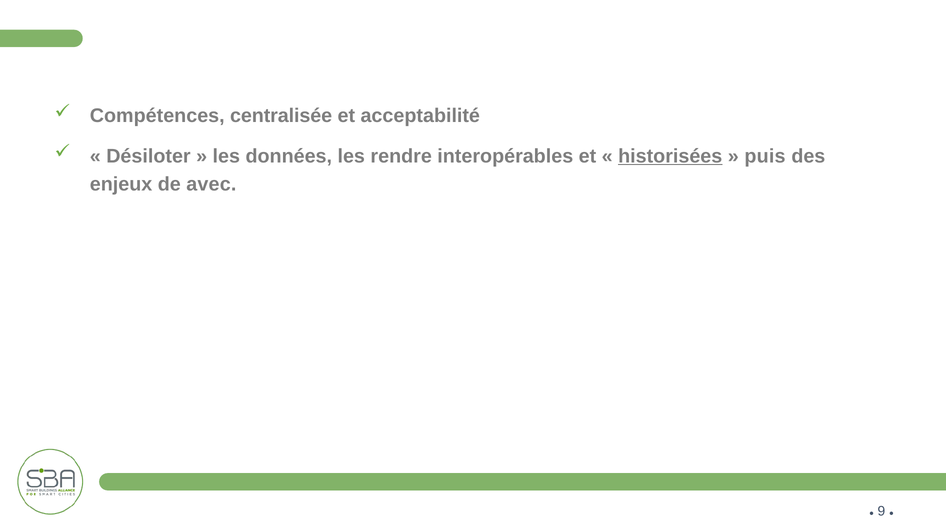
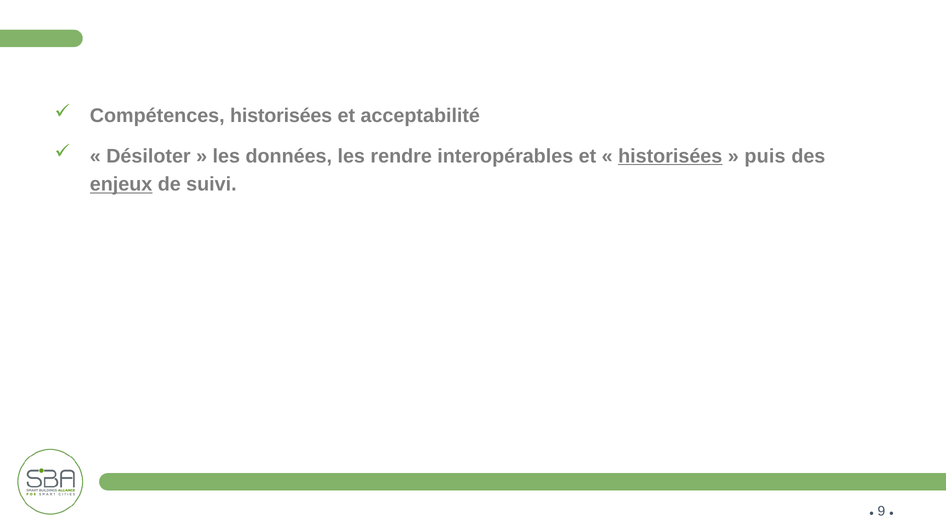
Compétences centralisée: centralisée -> historisées (281, 116)
enjeux underline: none -> present (121, 184)
avec: avec -> suivi (211, 184)
